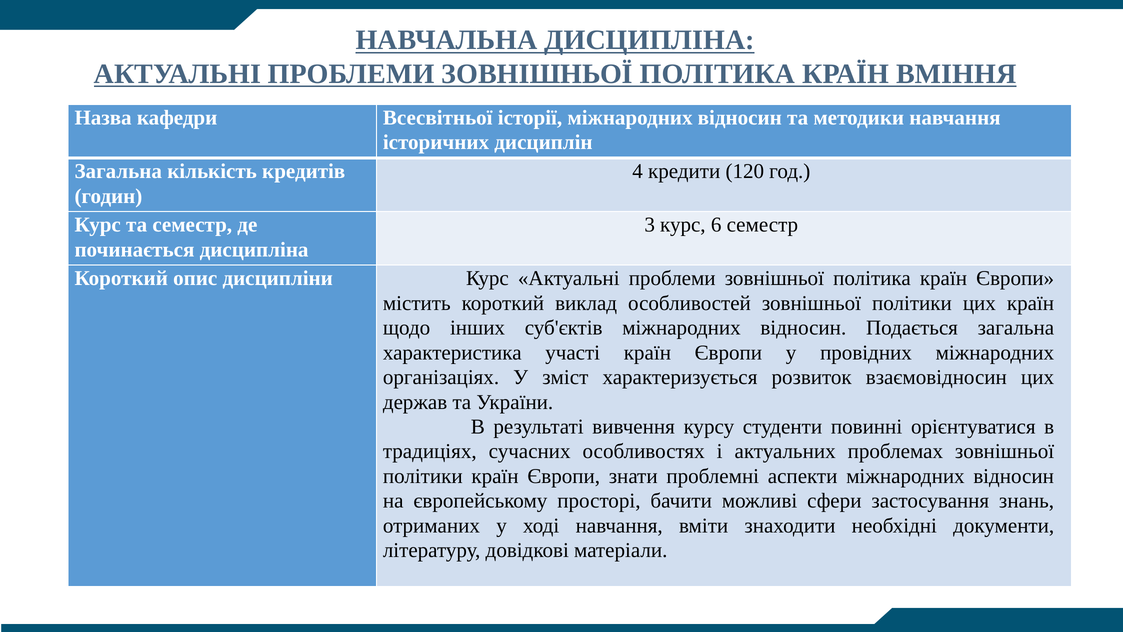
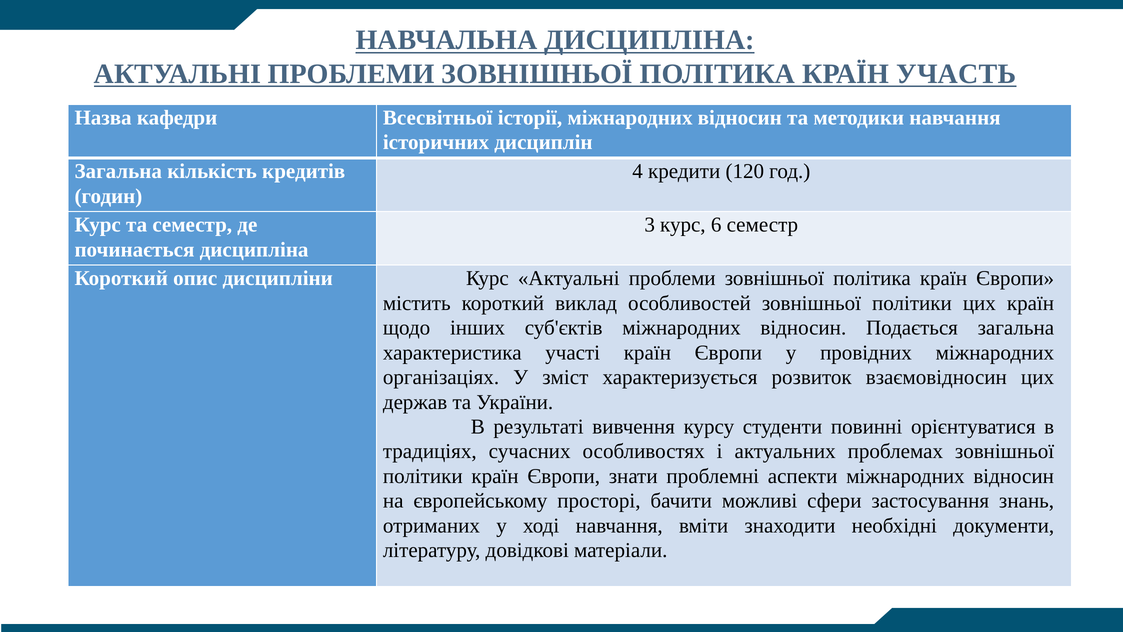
ВМІННЯ: ВМІННЯ -> УЧАСТЬ (956, 74)
